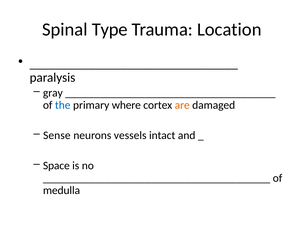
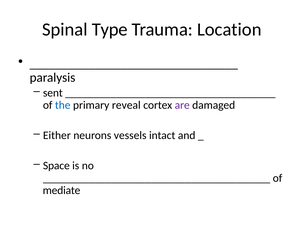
gray: gray -> sent (53, 93)
where: where -> reveal (126, 105)
are colour: orange -> purple (182, 105)
Sense: Sense -> Either (57, 135)
medulla: medulla -> mediate (62, 190)
